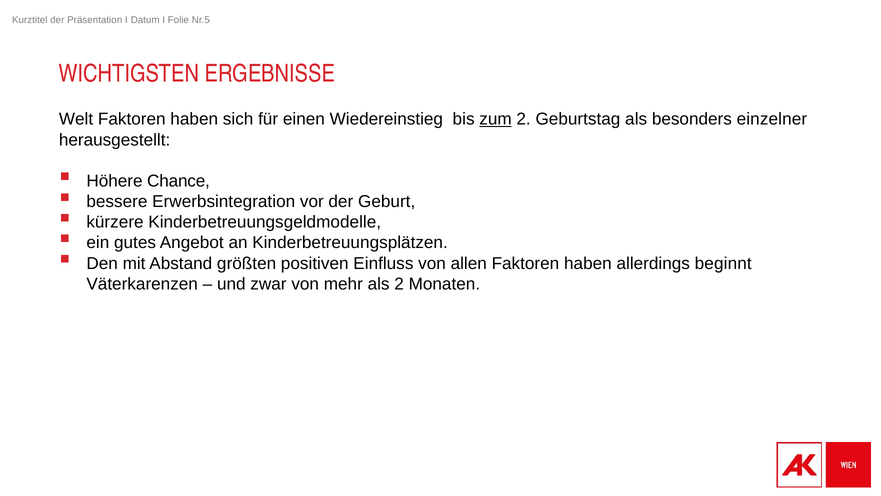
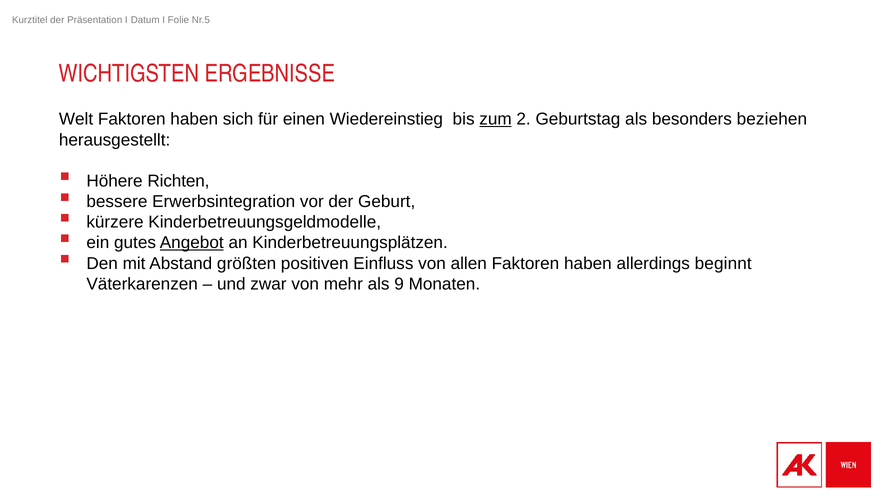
einzelner: einzelner -> beziehen (772, 119)
Chance: Chance -> Richten (178, 181)
Angebot underline: none -> present (192, 243)
als 2: 2 -> 9 (399, 284)
